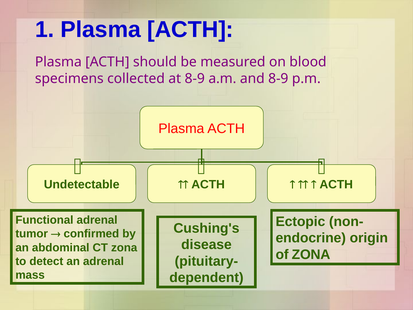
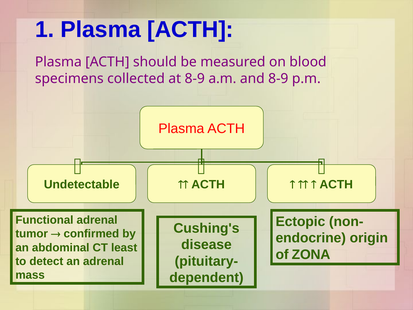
CT zona: zona -> least (124, 247)
